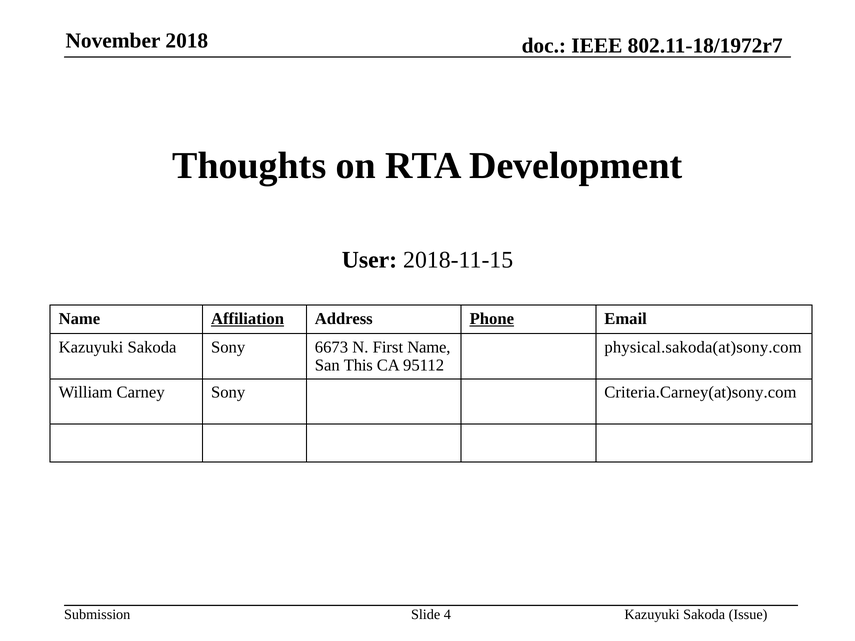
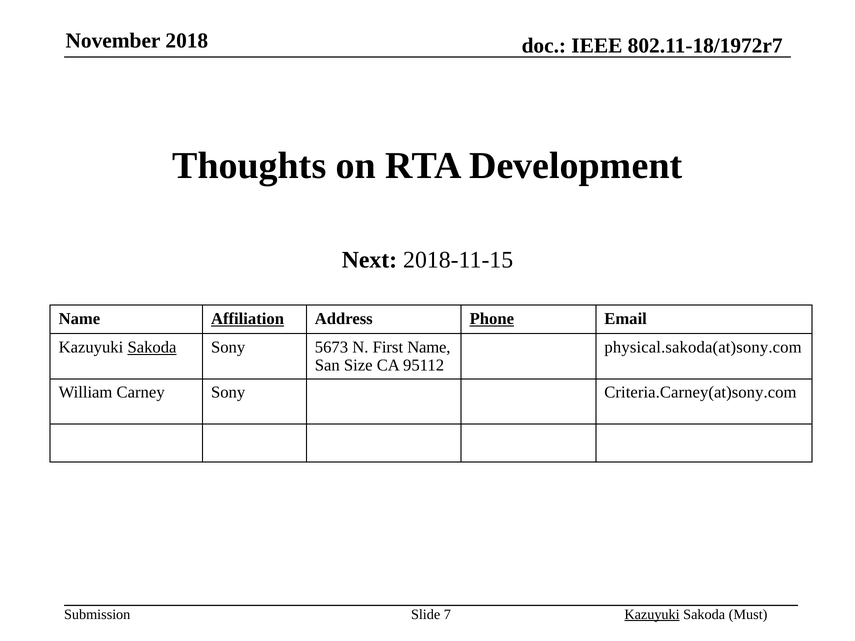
User: User -> Next (369, 260)
Sakoda underline: none -> present (152, 347)
6673: 6673 -> 5673 (331, 347)
This: This -> Size (358, 366)
Kazuyuki underline: none -> present (652, 615)
Issue: Issue -> Must (748, 615)
4: 4 -> 7 (447, 615)
